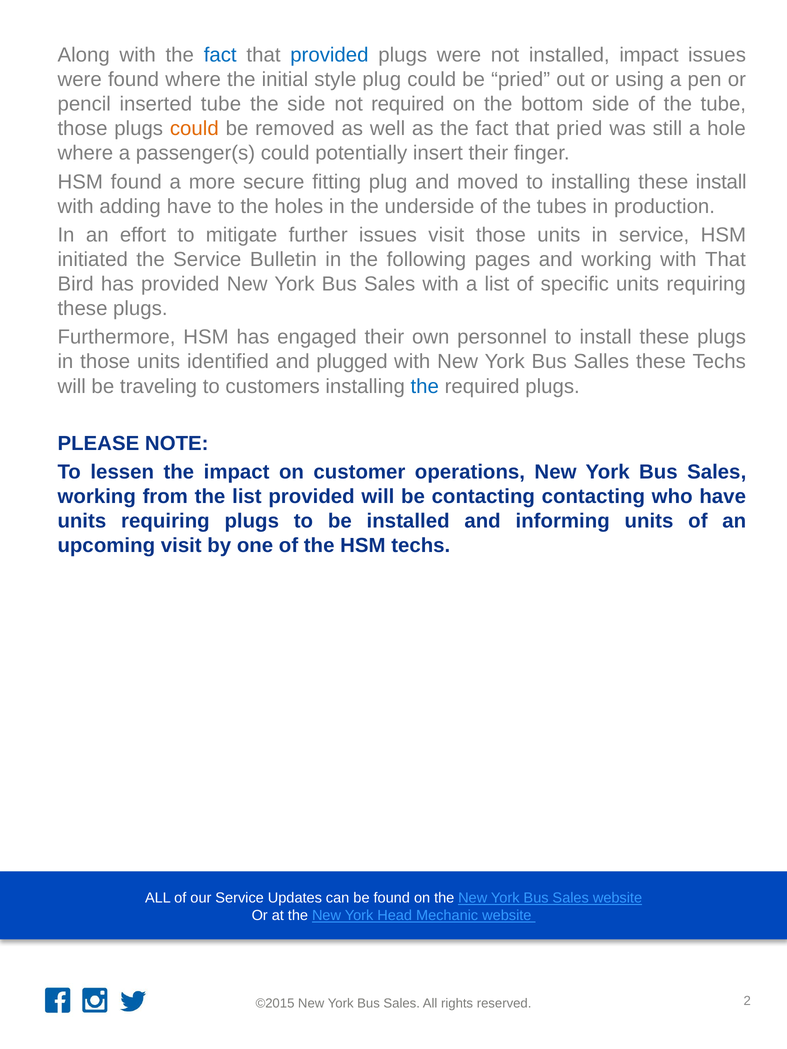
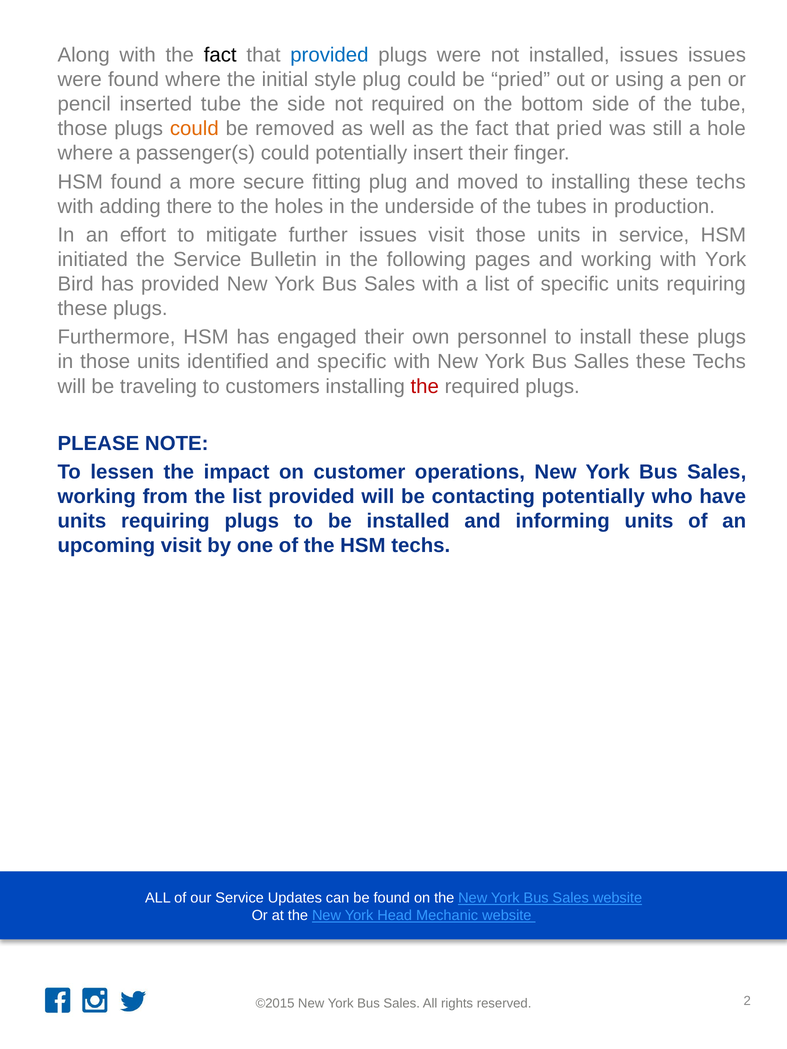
fact colour: blue -> black (220, 55)
installed impact: impact -> issues (649, 55)
installing these install: install -> techs (721, 182)
adding have: have -> there (189, 206)
with That: That -> York (726, 260)
and plugged: plugged -> specific (352, 362)
the colour: blue -> red (425, 386)
contacting contacting: contacting -> potentially (593, 497)
